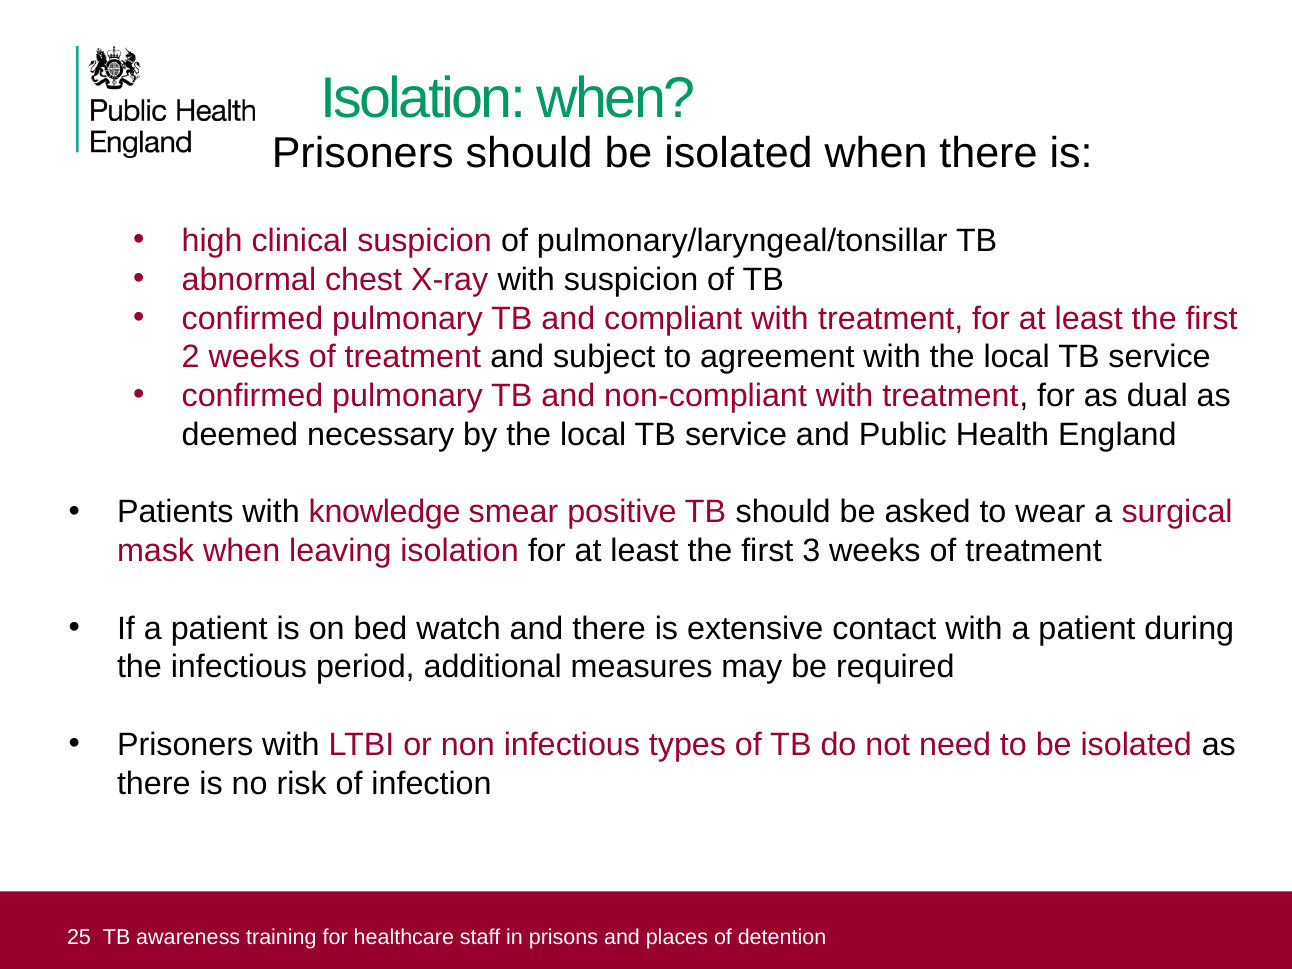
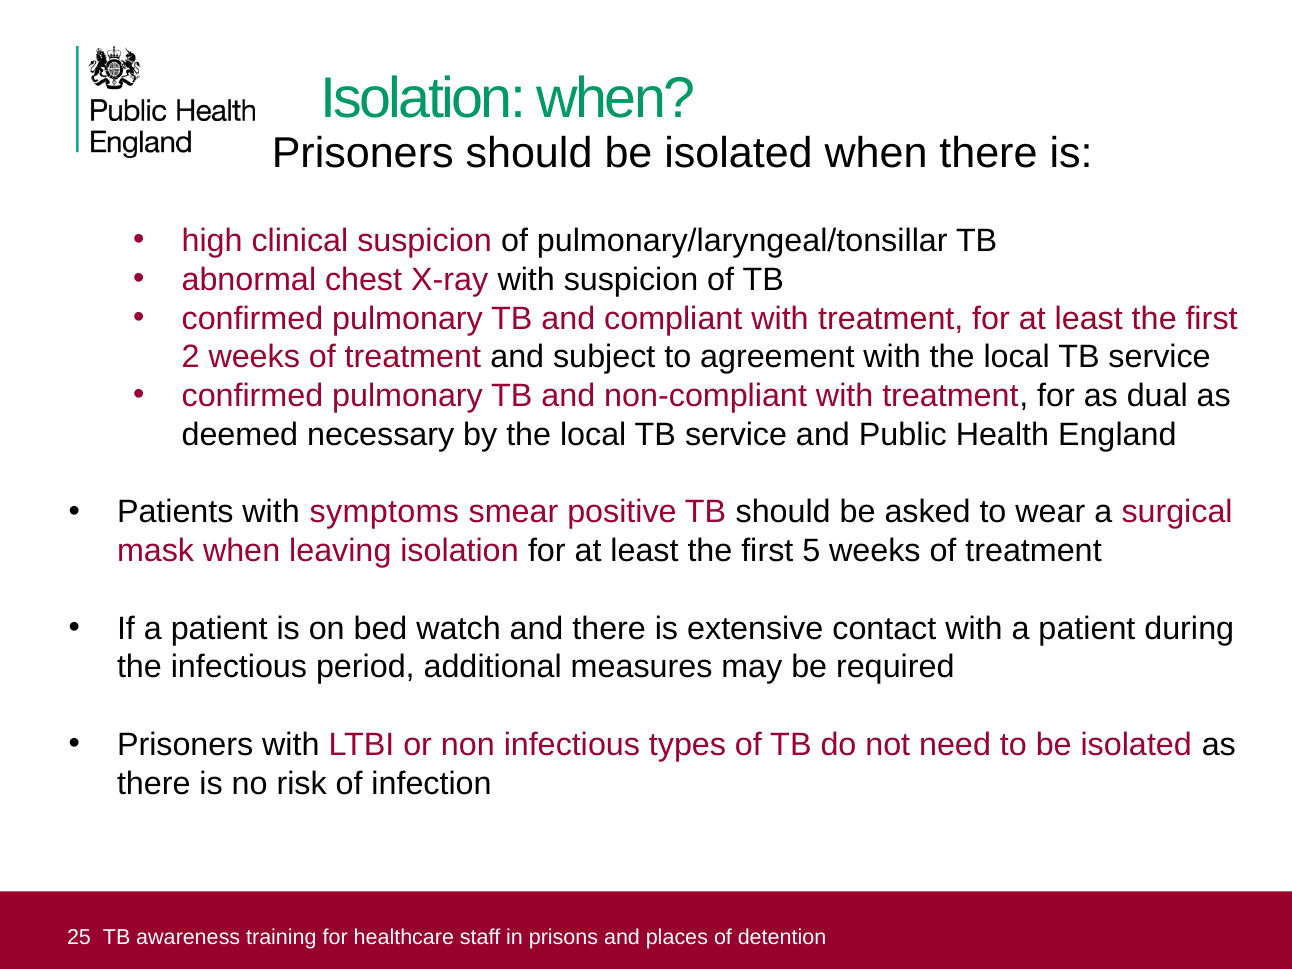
knowledge: knowledge -> symptoms (384, 512)
3: 3 -> 5 (811, 551)
